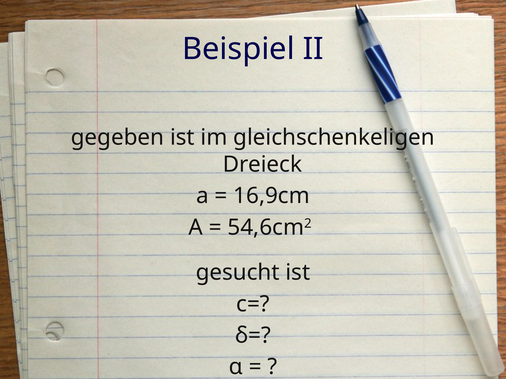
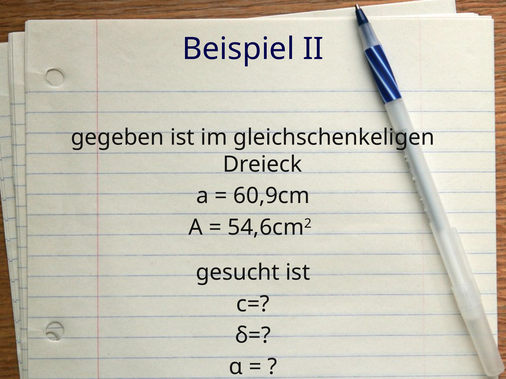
16,9cm: 16,9cm -> 60,9cm (272, 196)
